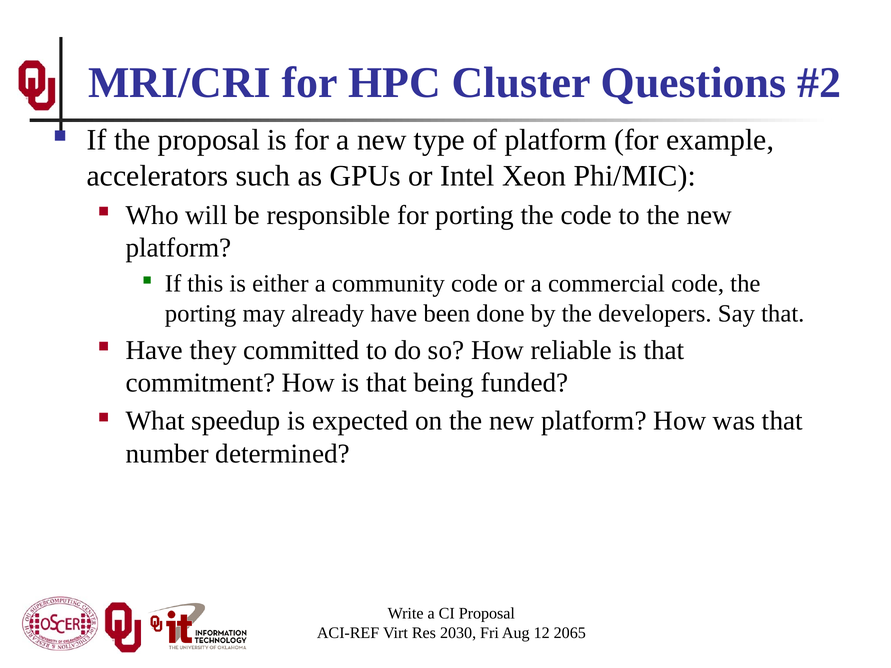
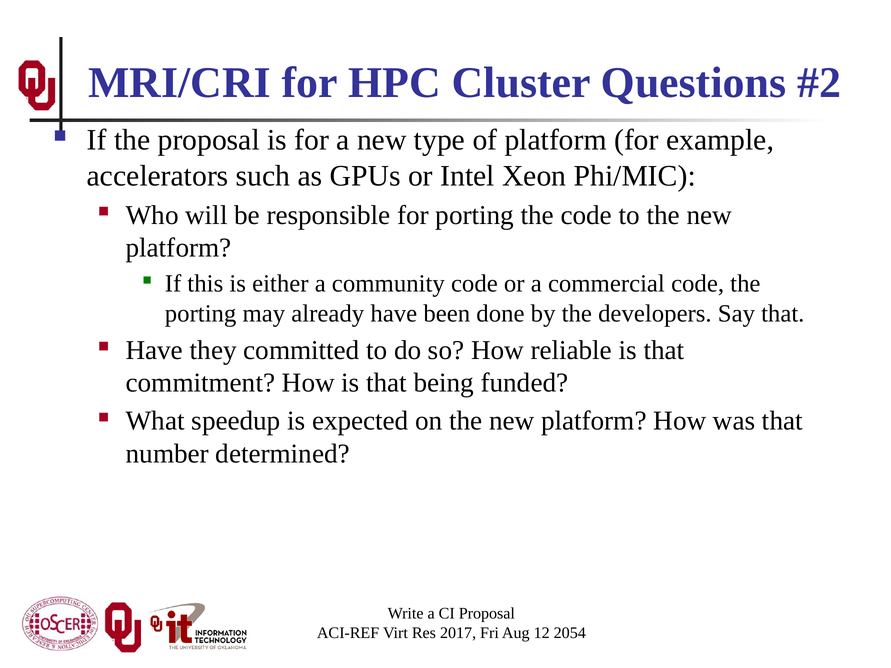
2030: 2030 -> 2017 (458, 633)
2065: 2065 -> 2054 (570, 633)
